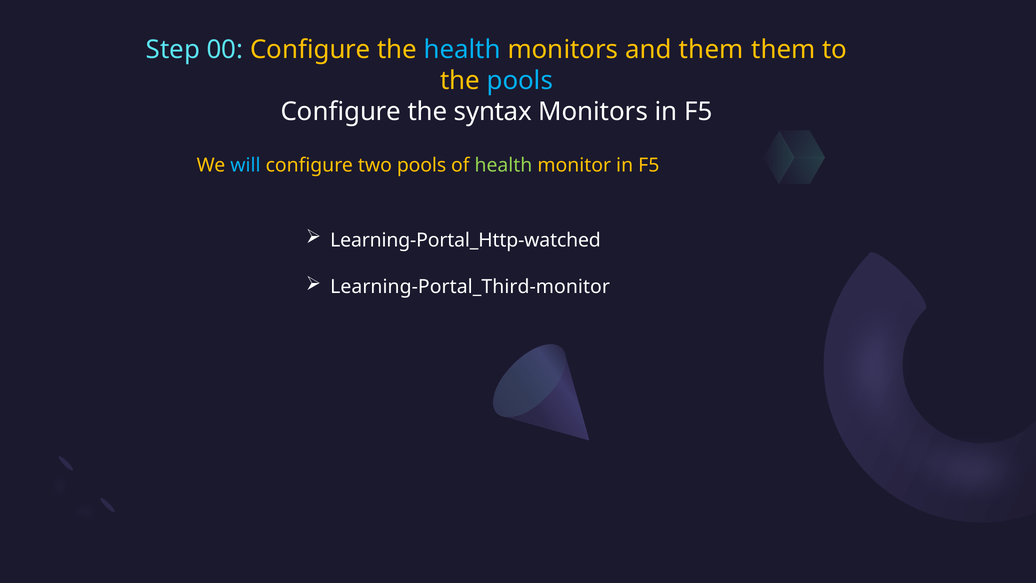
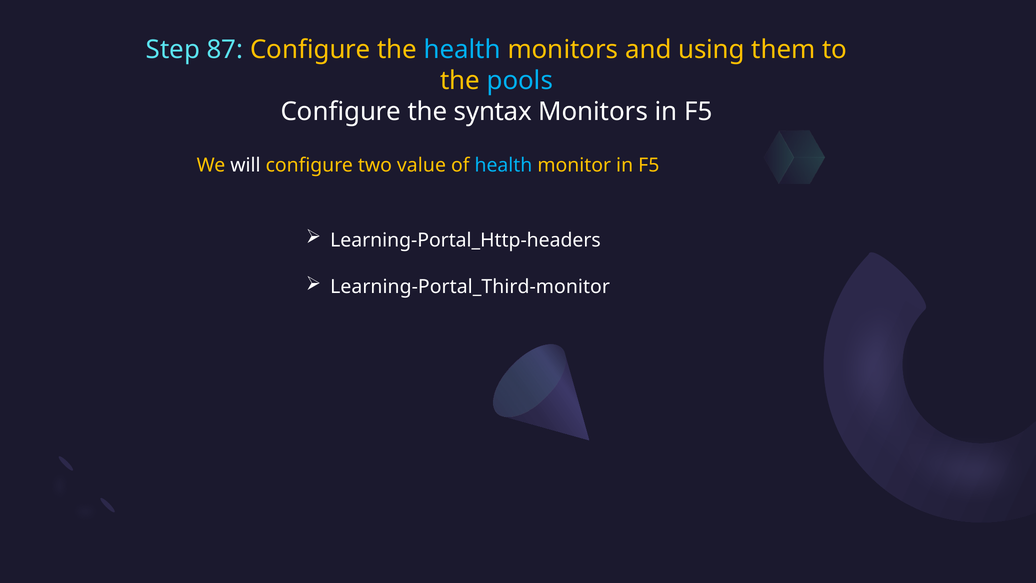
00: 00 -> 87 (225, 50)
and them: them -> using (711, 50)
will colour: light blue -> white (245, 165)
two pools: pools -> value (421, 165)
health colour: light green -> light blue (503, 165)
Learning-Portal_Http-watched: Learning-Portal_Http-watched -> Learning-Portal_Http-headers (465, 240)
